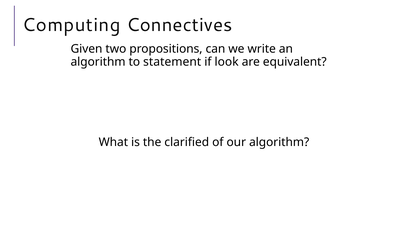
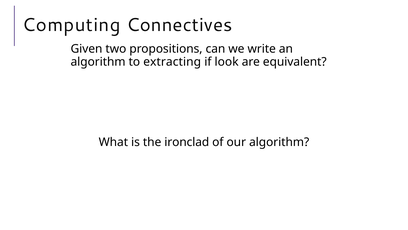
statement: statement -> extracting (172, 62)
clarified: clarified -> ironclad (187, 142)
